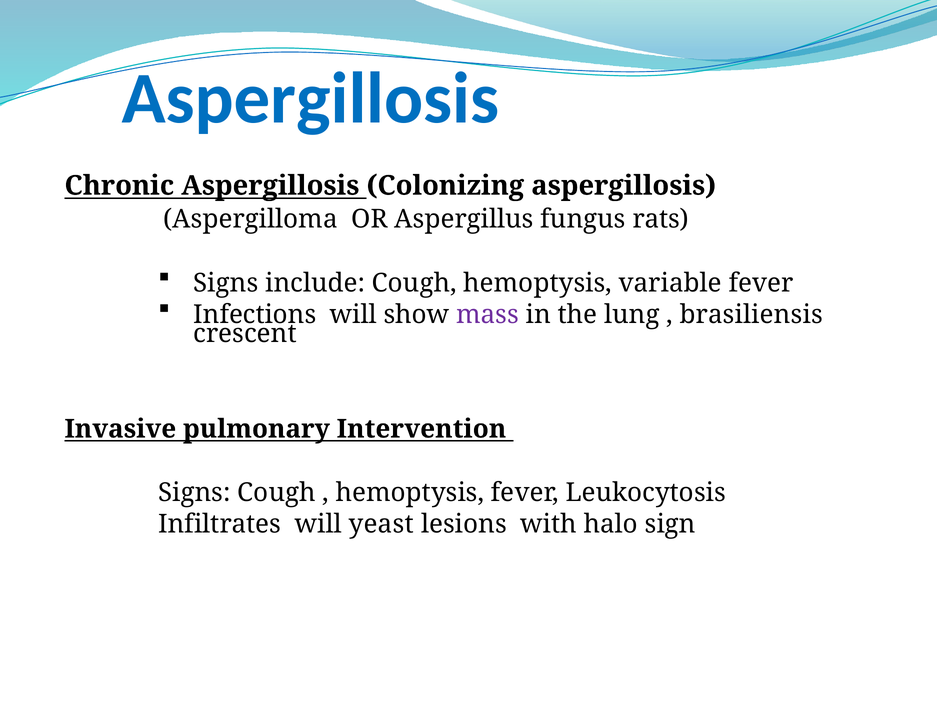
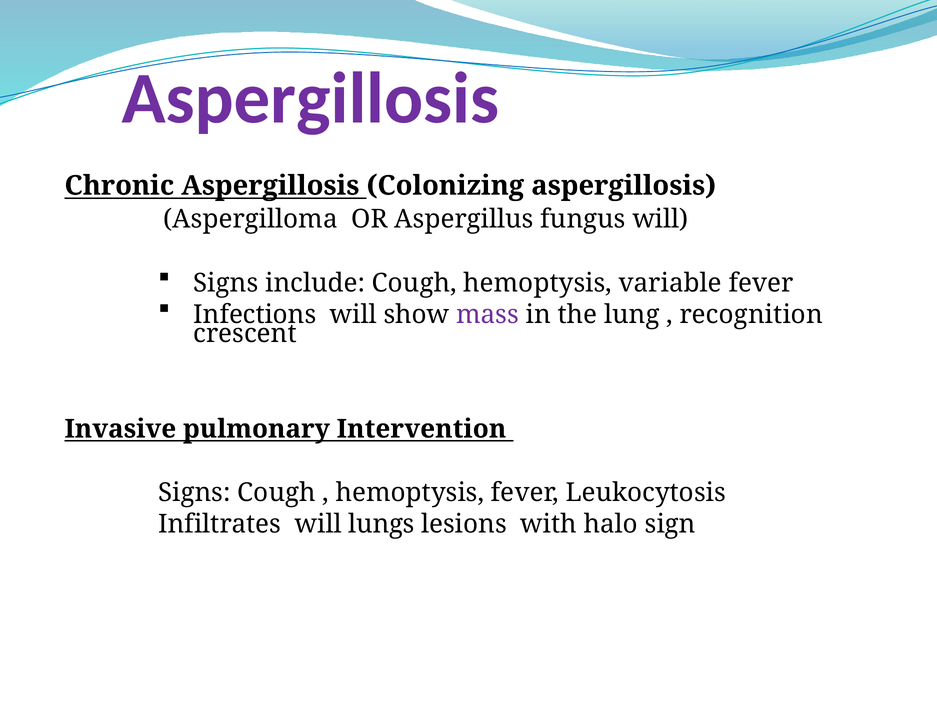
Aspergillosis colour: blue -> purple (310, 99)
fungus rats: rats -> will (660, 219)
brasiliensis: brasiliensis -> recognition (751, 315)
yeast: yeast -> lungs (381, 524)
